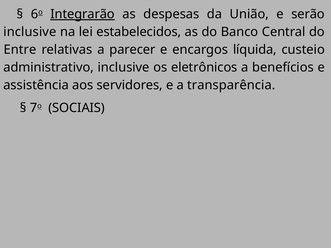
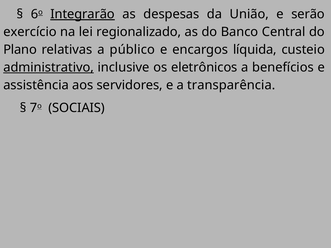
inclusive: inclusive -> exercício (30, 32)
estabelecidos: estabelecidos -> regionalizado (139, 32)
Entre: Entre -> Plano (20, 50)
parecer: parecer -> público (132, 50)
administrativo underline: none -> present (49, 68)
